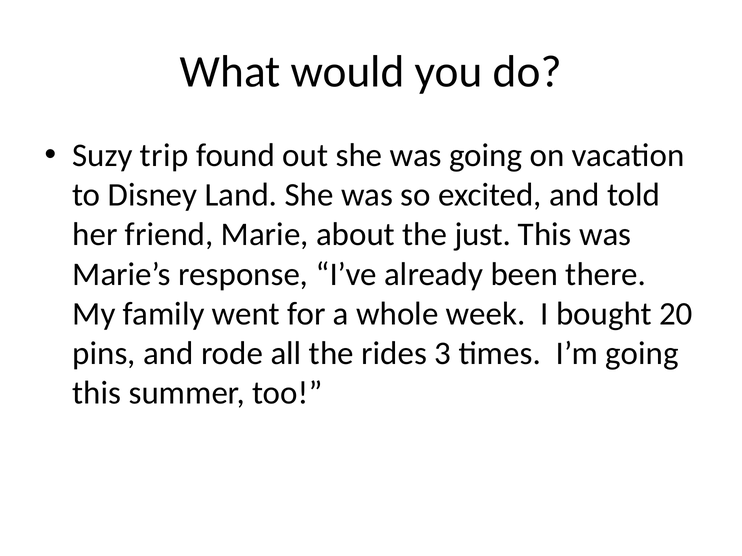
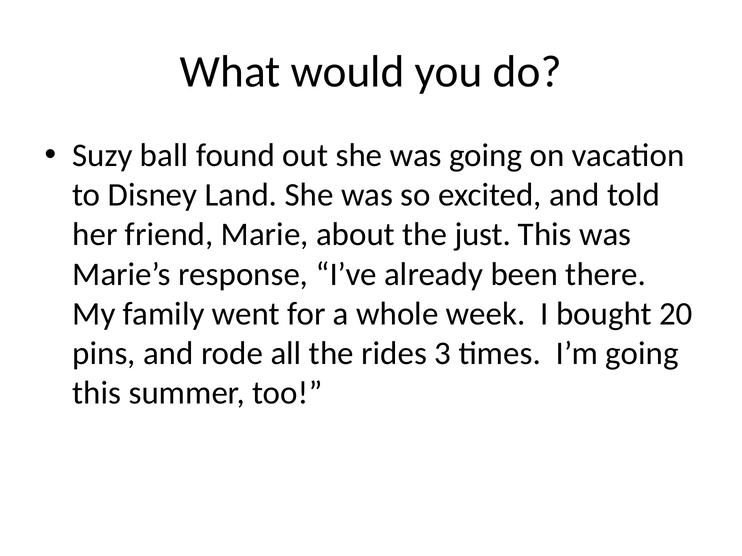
trip: trip -> ball (164, 156)
